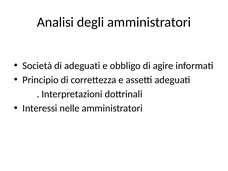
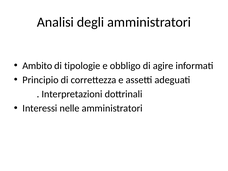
Società: Società -> Ambito (37, 66)
di adeguati: adeguati -> tipologie (82, 66)
